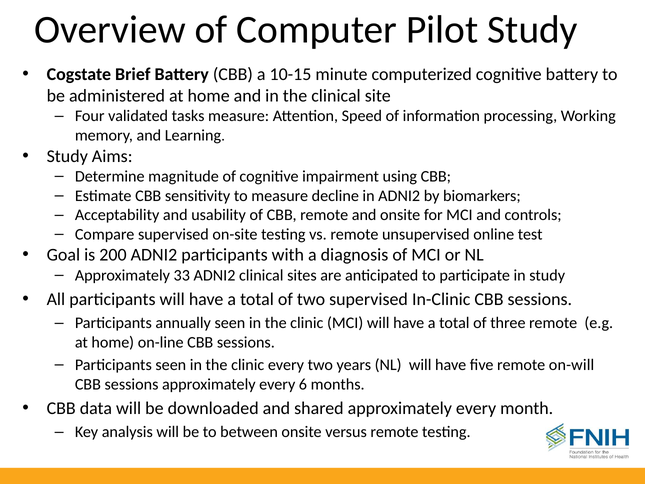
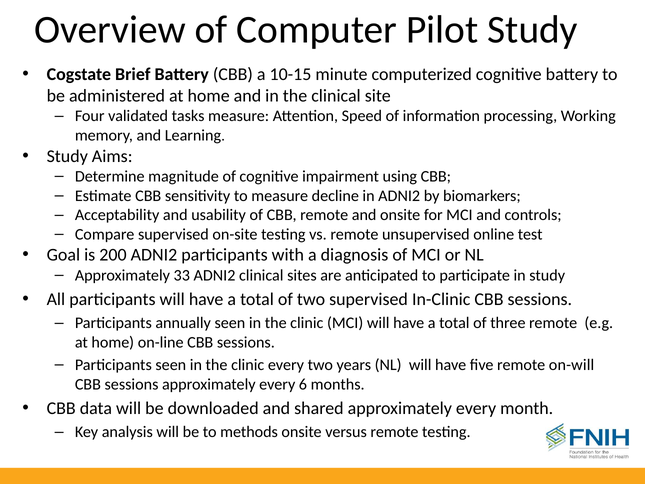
between: between -> methods (249, 432)
